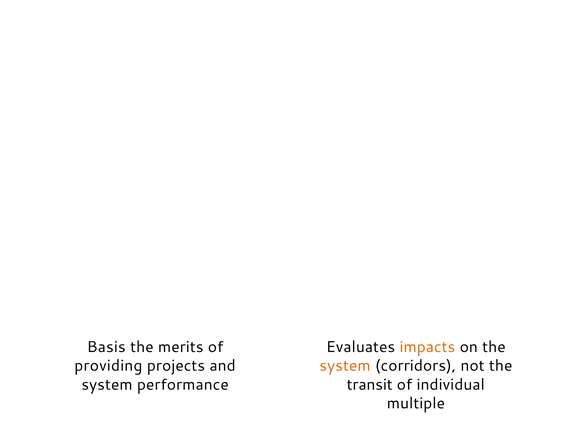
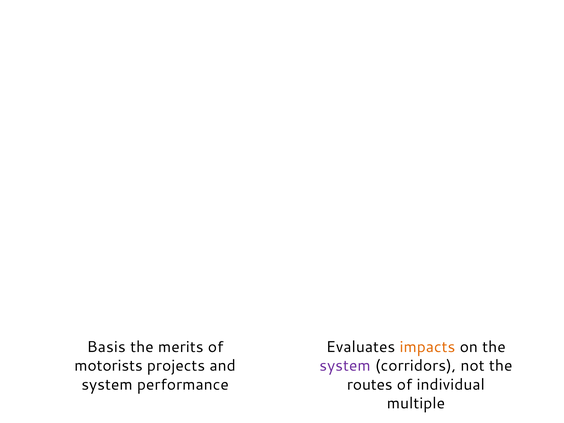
providing: providing -> motorists (109, 366)
system colour: orange -> purple (345, 366)
transit: transit -> routes (370, 385)
